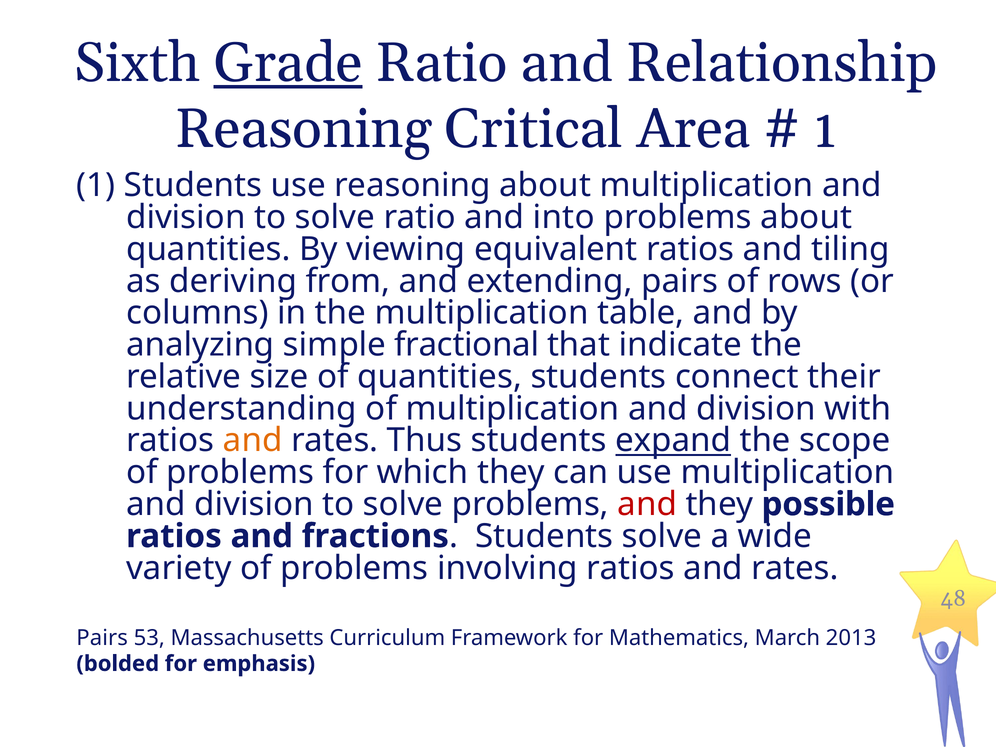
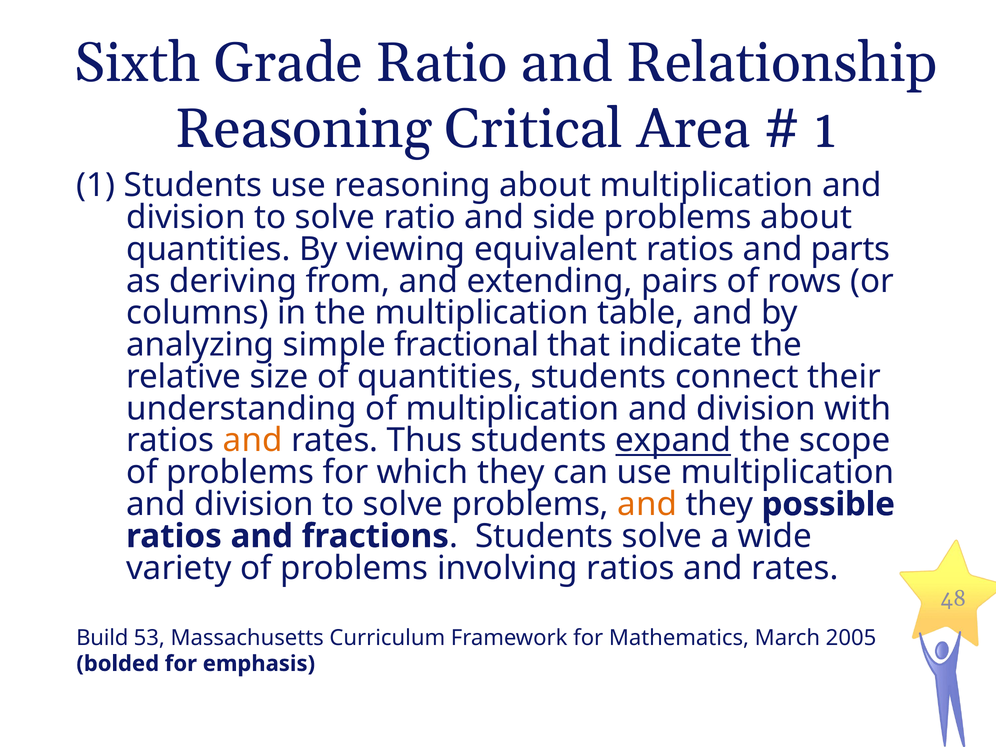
Grade underline: present -> none (288, 63)
into: into -> side (564, 217)
tiling: tiling -> parts (850, 249)
and colour: red -> orange (647, 504)
Pairs: Pairs -> Build (102, 638)
2013: 2013 -> 2005 (851, 638)
